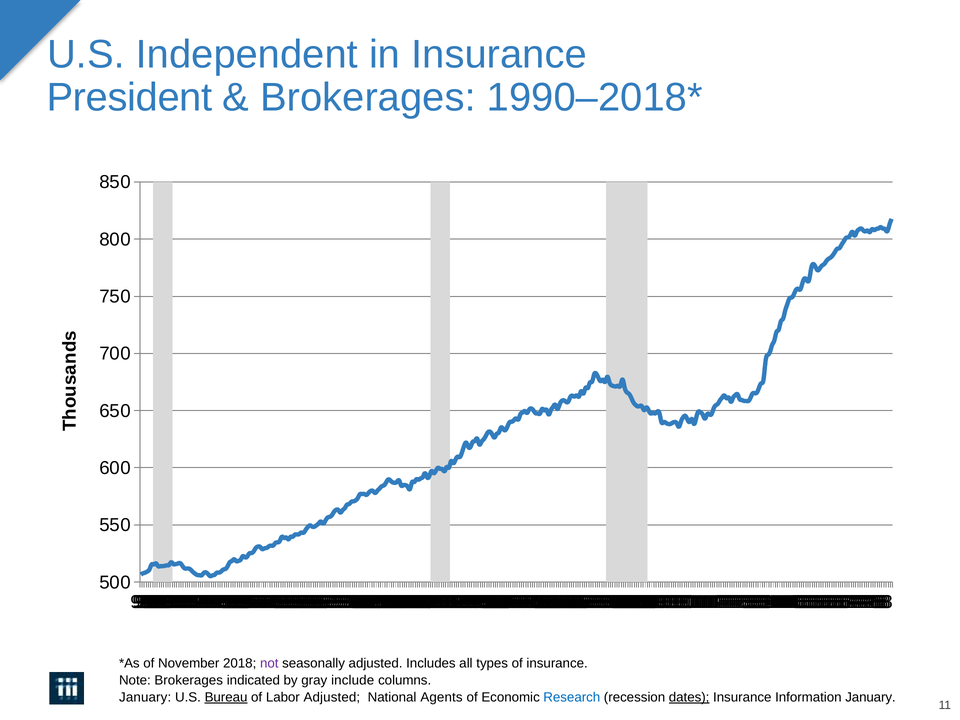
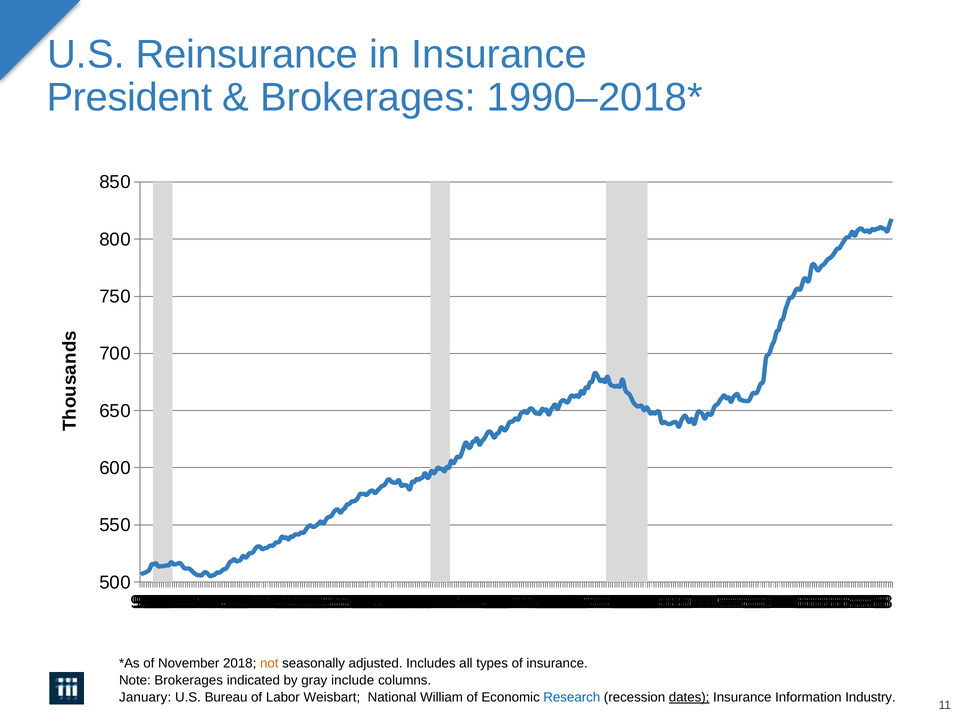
Independent: Independent -> Reinsurance (247, 54)
not colour: purple -> orange (269, 663)
Bureau underline: present -> none (226, 697)
Labor Adjusted: Adjusted -> Weisbart (332, 697)
Agents: Agents -> William (442, 697)
Information January: January -> Industry (870, 697)
